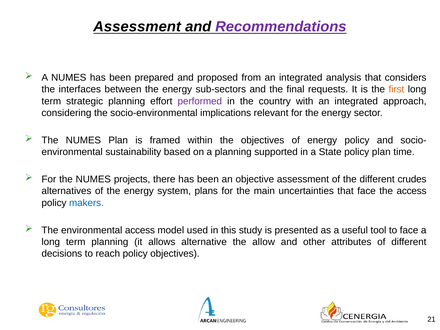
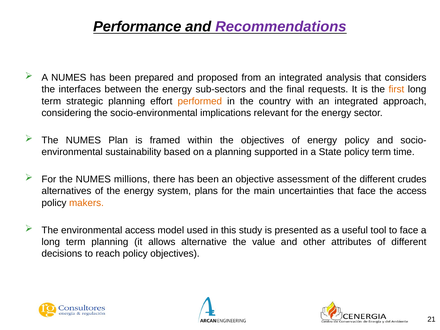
Assessment: Assessment -> Performance (137, 27)
performed colour: purple -> orange (200, 101)
policy plan: plan -> term (381, 152)
projects: projects -> millions (132, 179)
makers colour: blue -> orange (86, 203)
allow: allow -> value (264, 242)
